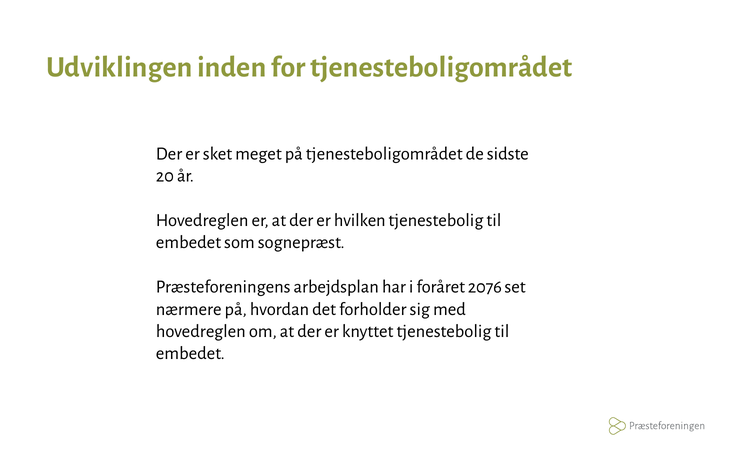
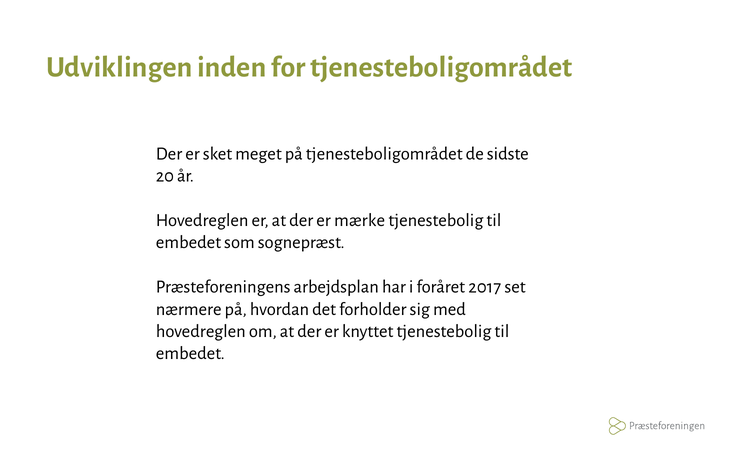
hvilken: hvilken -> mærke (360, 220)
2076: 2076 -> 2017 (485, 287)
